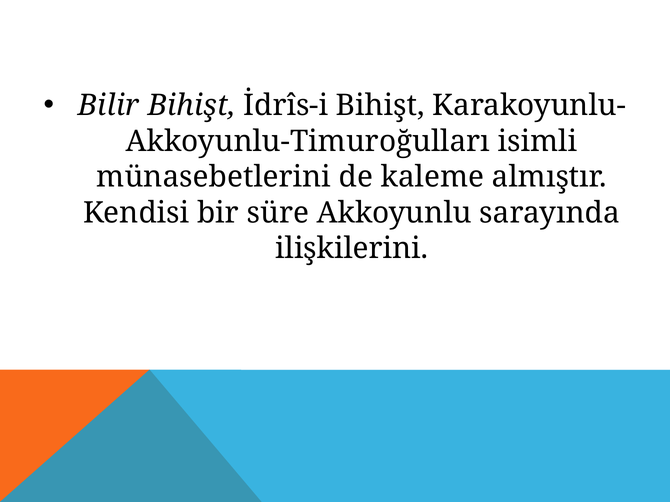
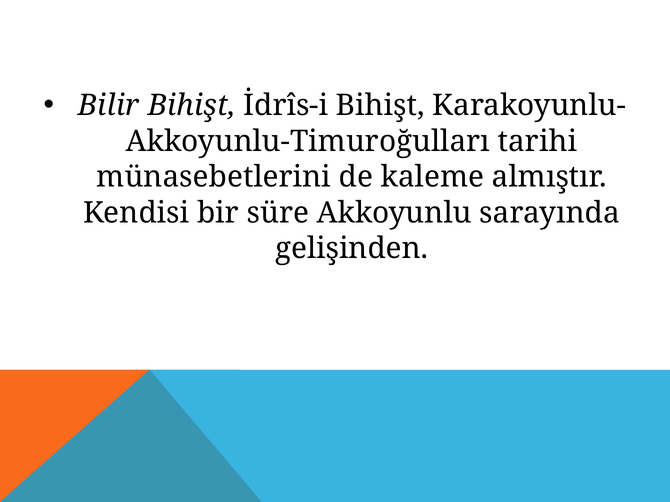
isimli: isimli -> tarihi (537, 142)
ilişkilerini: ilişkilerini -> gelişinden (352, 249)
